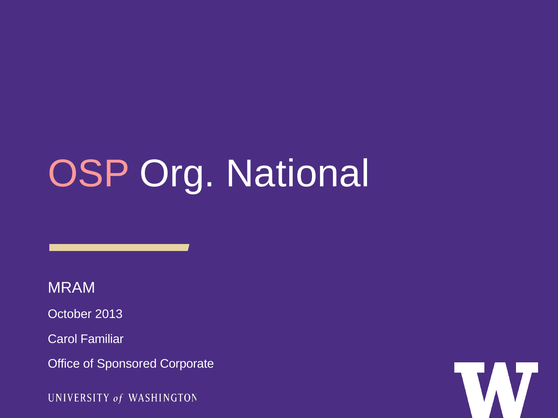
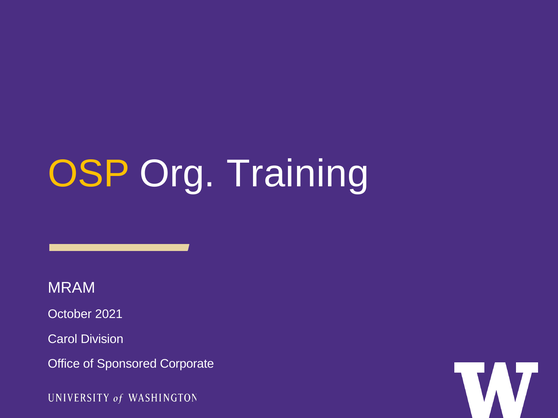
OSP colour: pink -> yellow (89, 174)
National: National -> Training (298, 174)
2013: 2013 -> 2021 (109, 315)
Familiar: Familiar -> Division (102, 339)
